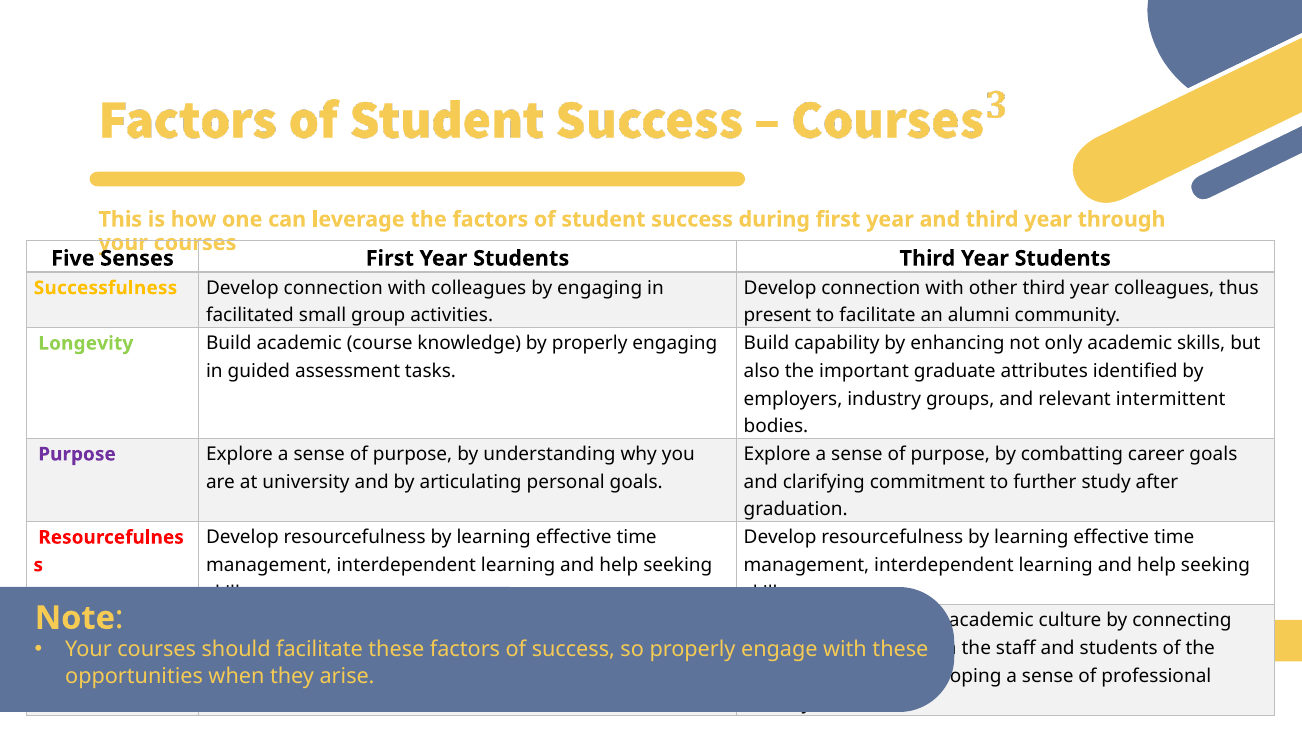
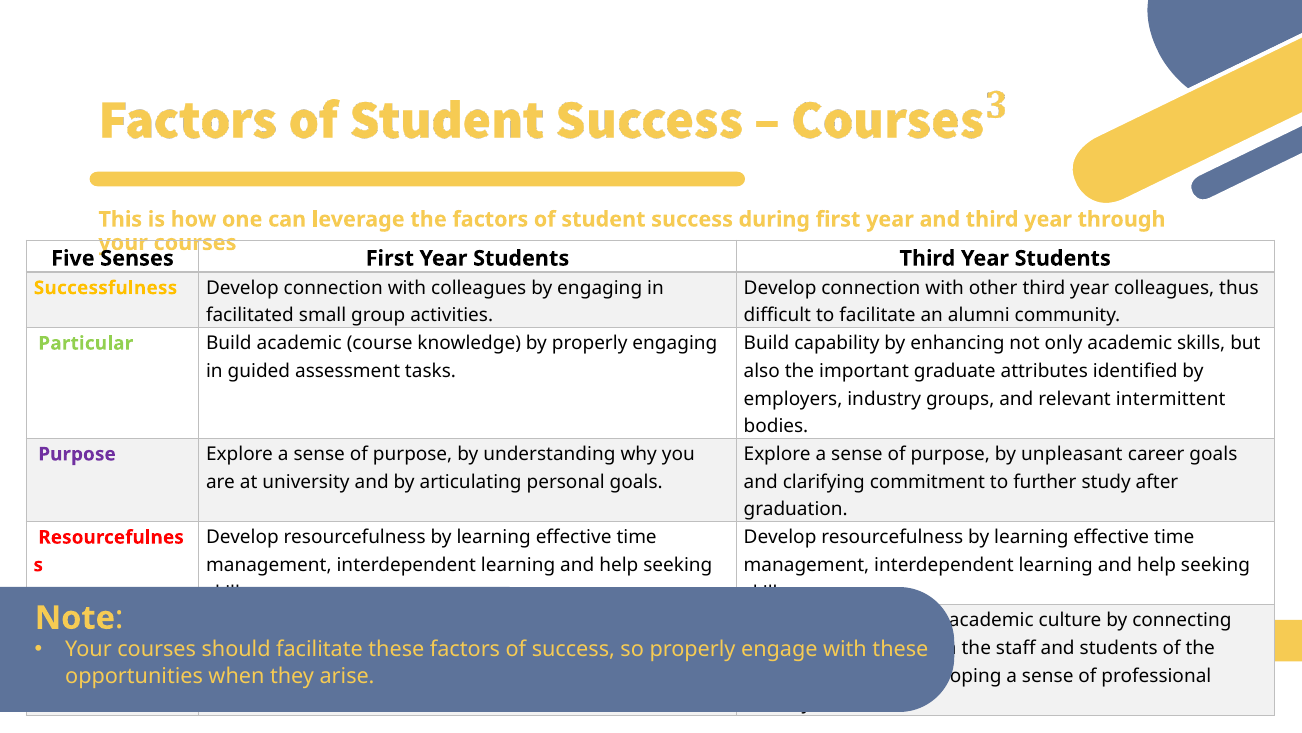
present: present -> difficult (777, 315)
Longevity: Longevity -> Particular (86, 343)
combatting: combatting -> unpleasant (1072, 454)
